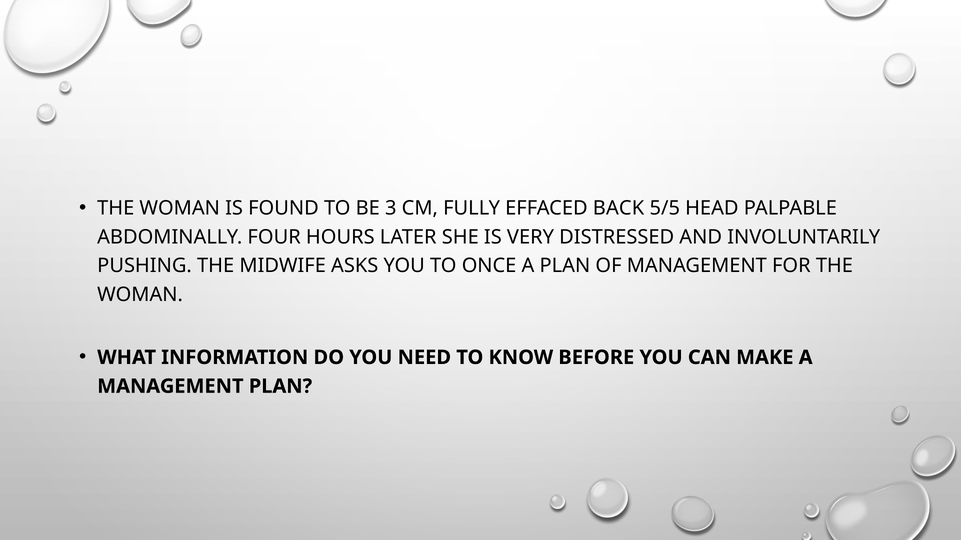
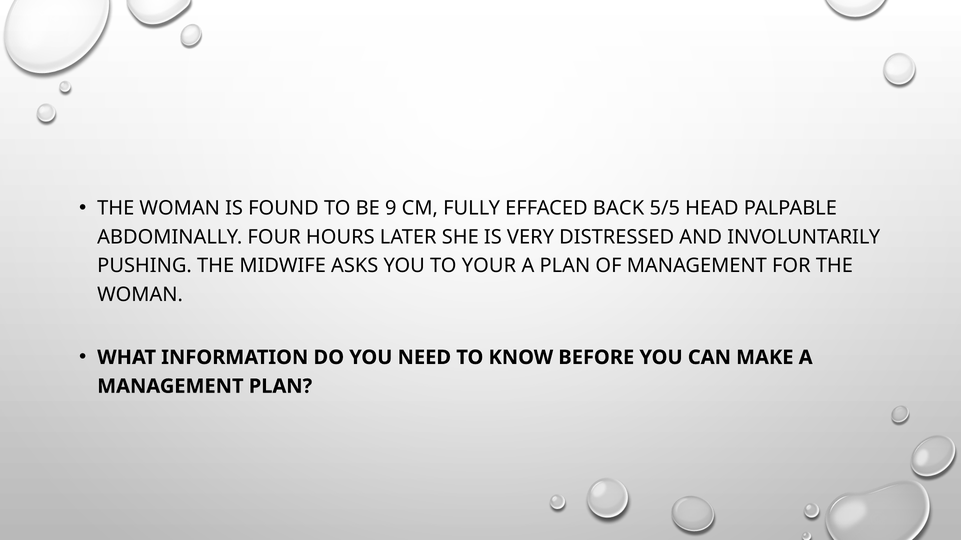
3: 3 -> 9 (391, 208)
ONCE: ONCE -> YOUR (489, 266)
